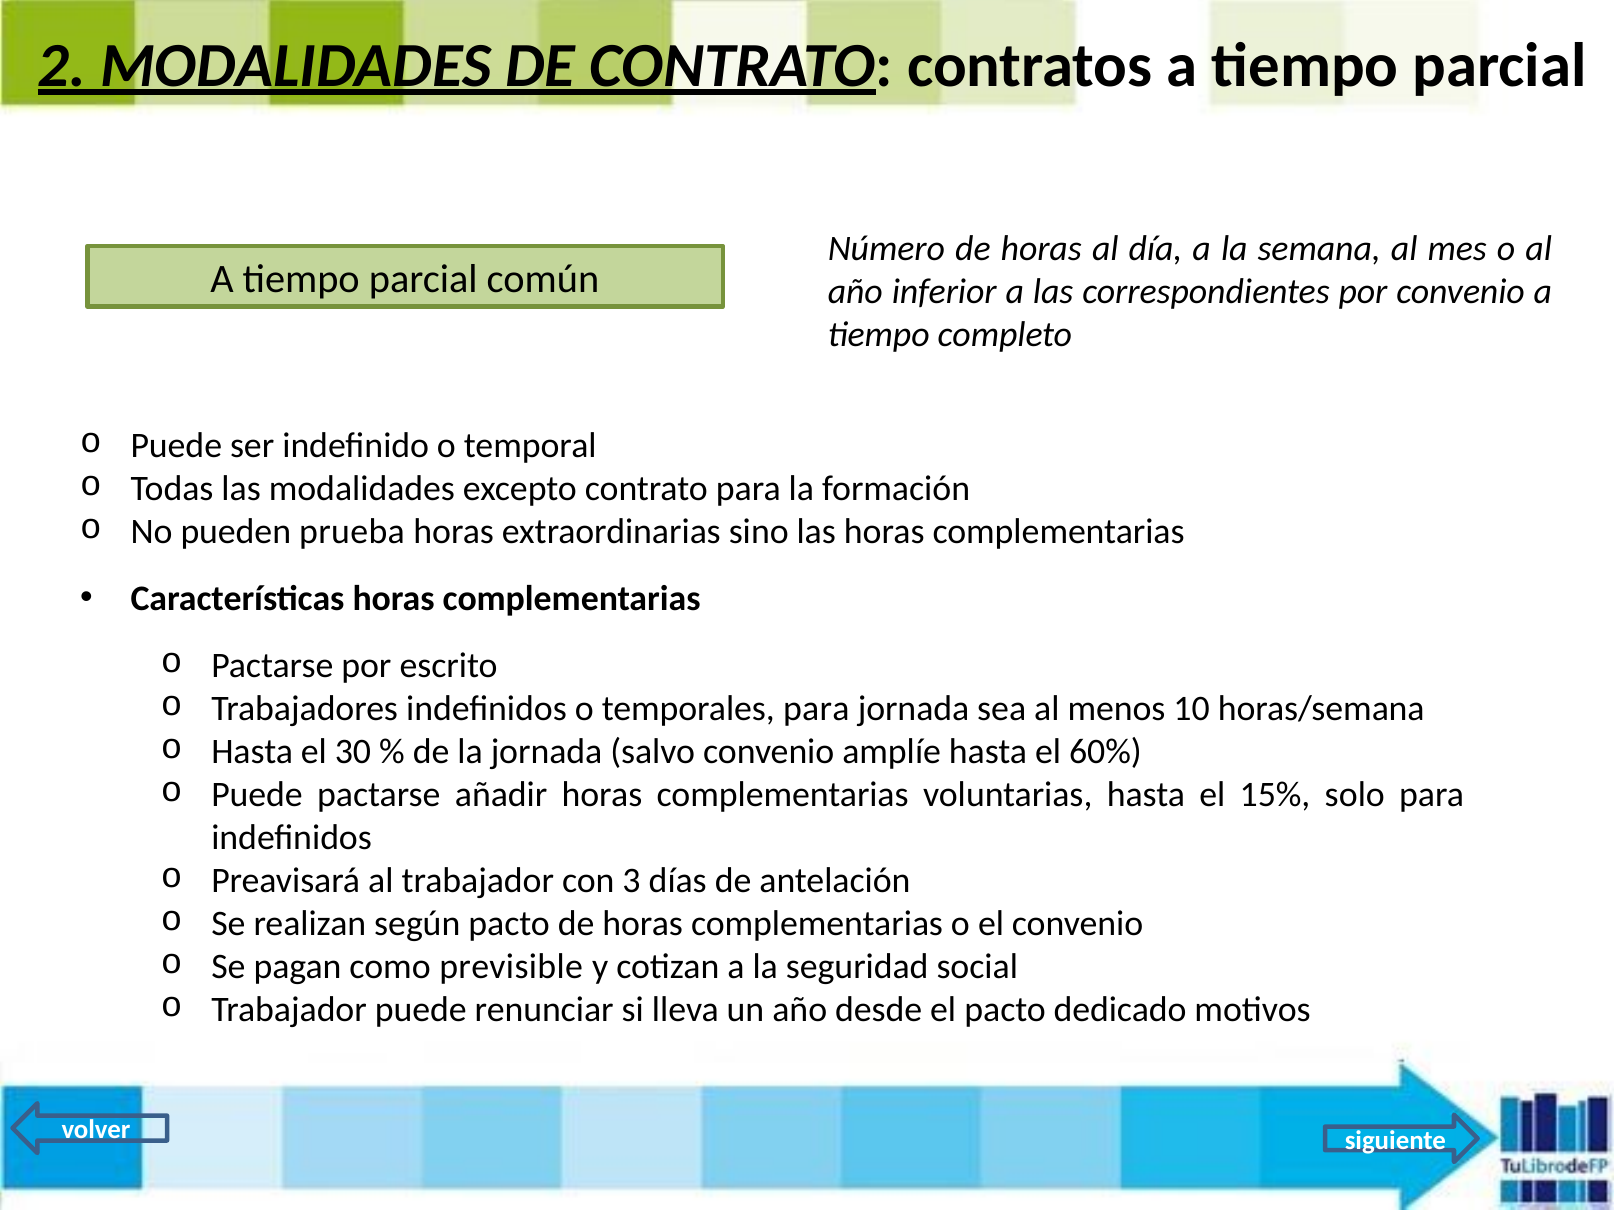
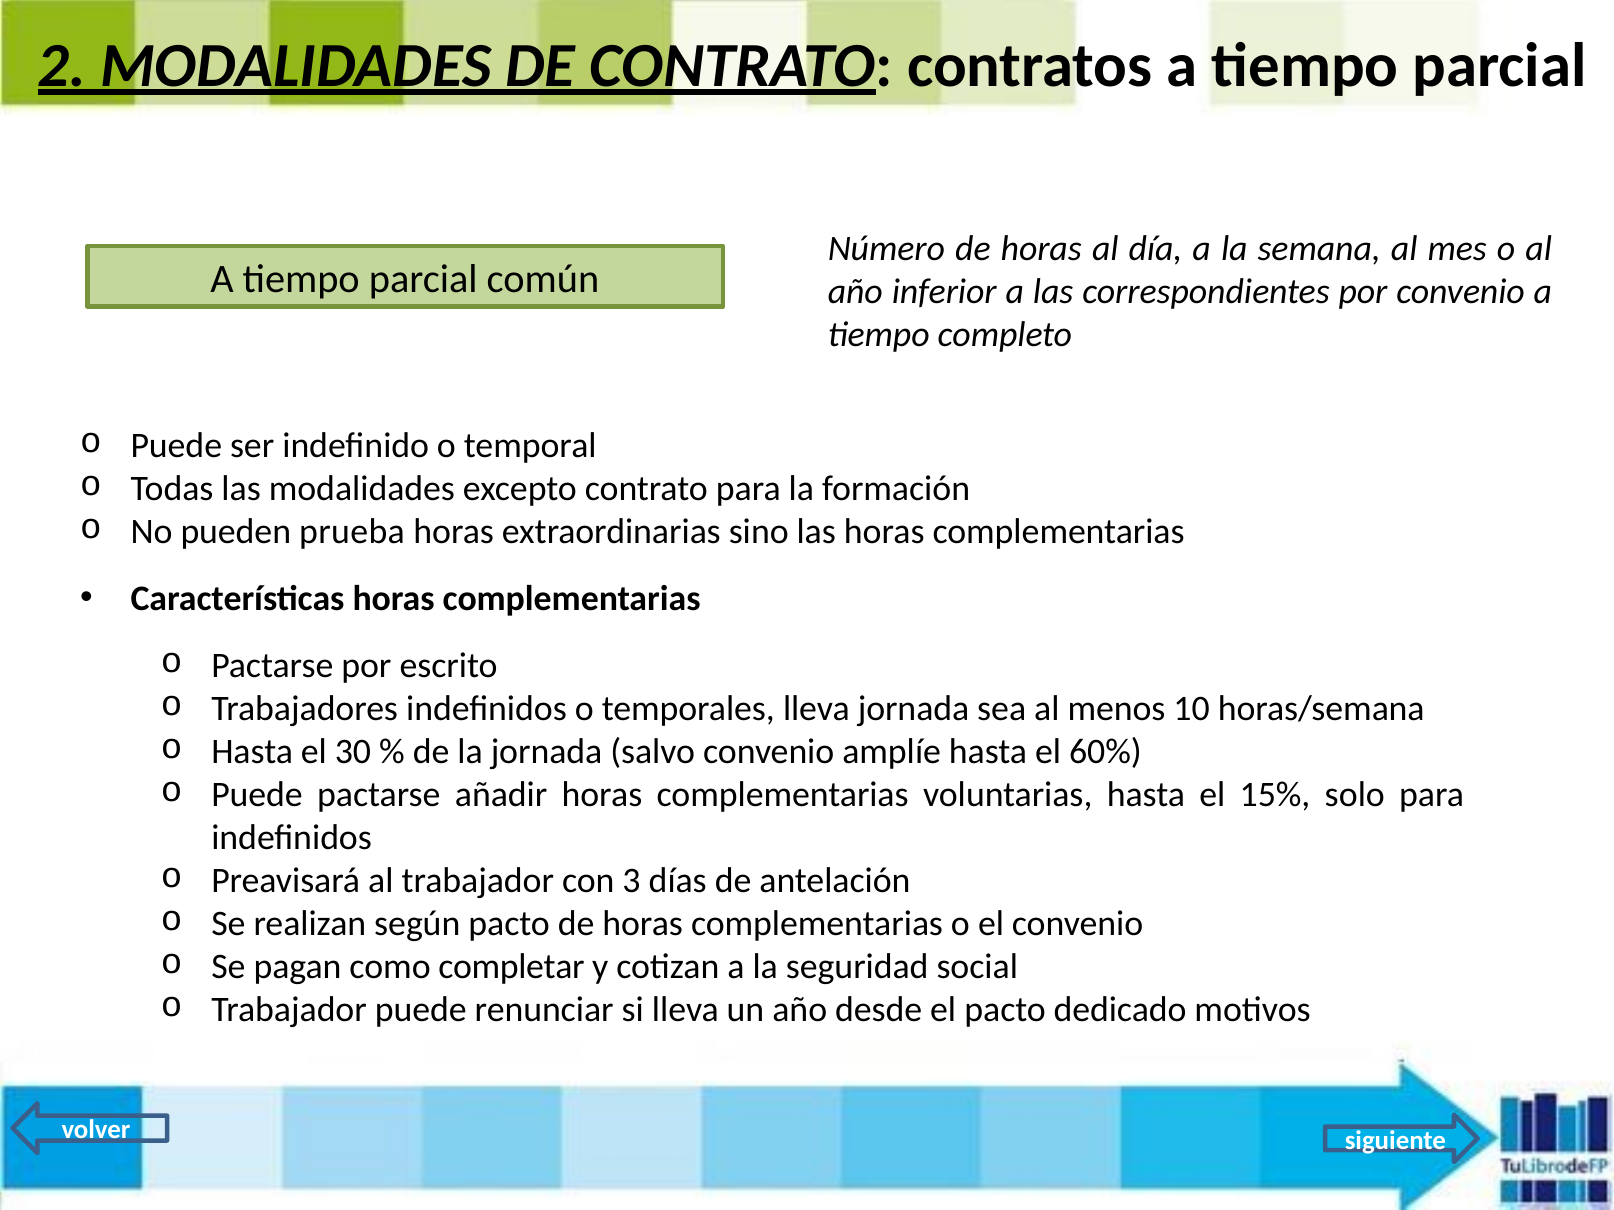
temporales para: para -> lleva (817, 709)
previsible: previsible -> completar (511, 967)
